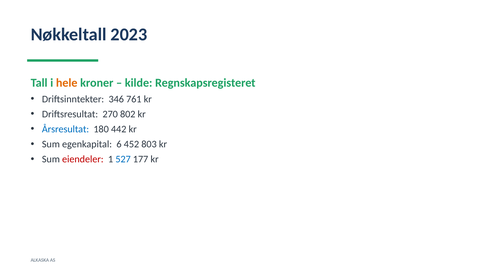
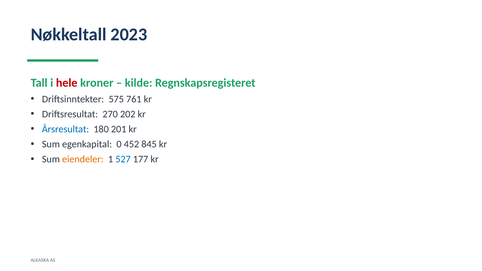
hele colour: orange -> red (67, 83)
346: 346 -> 575 (116, 99)
802: 802 -> 202 (128, 114)
442: 442 -> 201 (119, 129)
6: 6 -> 0 (119, 144)
803: 803 -> 845 (149, 144)
eiendeler colour: red -> orange (83, 159)
